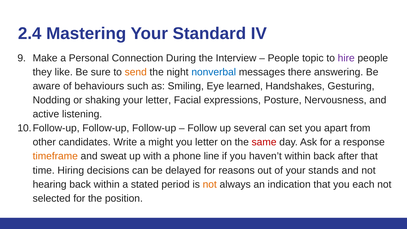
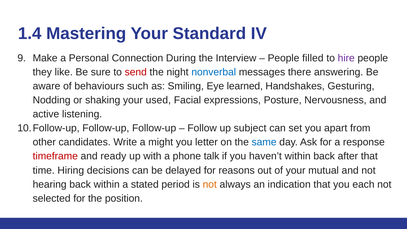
2.4: 2.4 -> 1.4 (30, 34)
topic: topic -> filled (313, 58)
send colour: orange -> red (136, 72)
your letter: letter -> used (158, 100)
several: several -> subject (250, 128)
same colour: red -> blue (264, 142)
timeframe colour: orange -> red (55, 156)
sweat: sweat -> ready (113, 156)
line: line -> talk (212, 156)
stands: stands -> mutual (324, 170)
